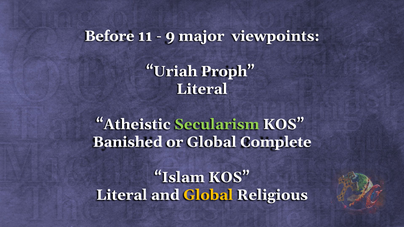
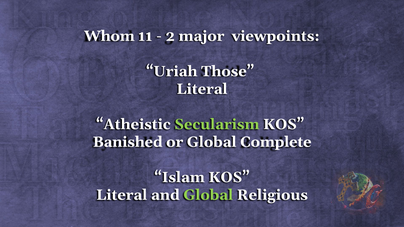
Before: Before -> Whom (109, 36)
9: 9 -> 2 (170, 36)
Proph: Proph -> Those (228, 71)
Global colour: yellow -> light green (208, 195)
